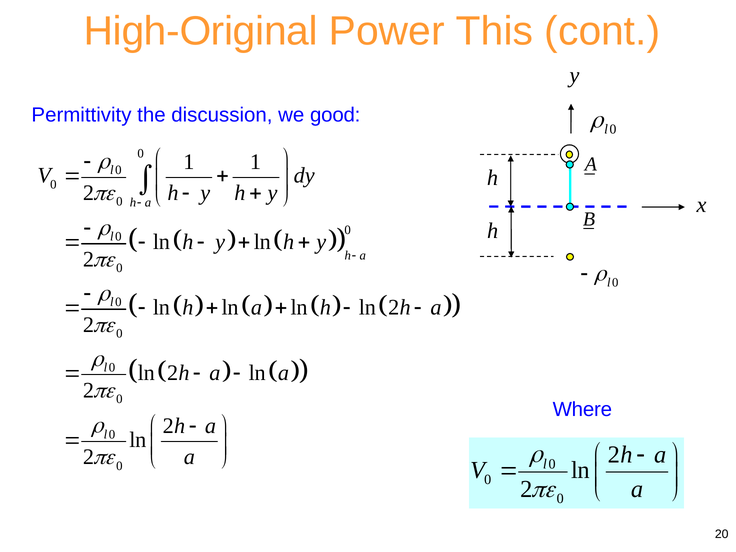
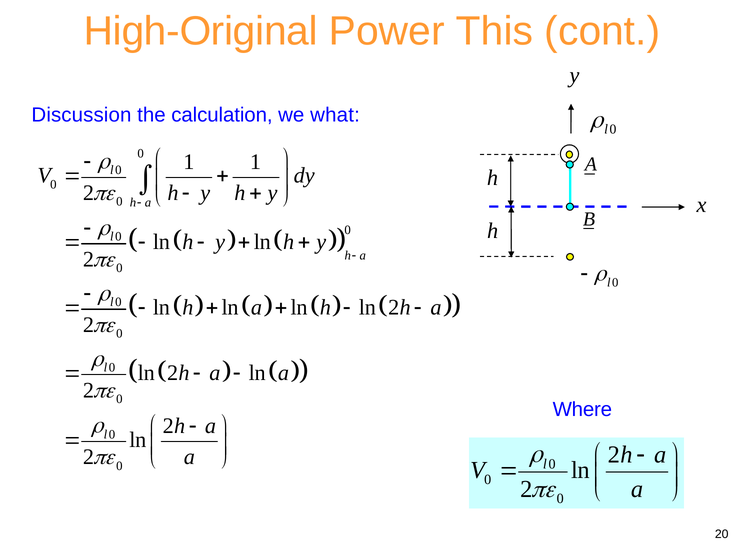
Permittivity: Permittivity -> Discussion (81, 115)
discussion: discussion -> calculation (222, 115)
good: good -> what (335, 115)
